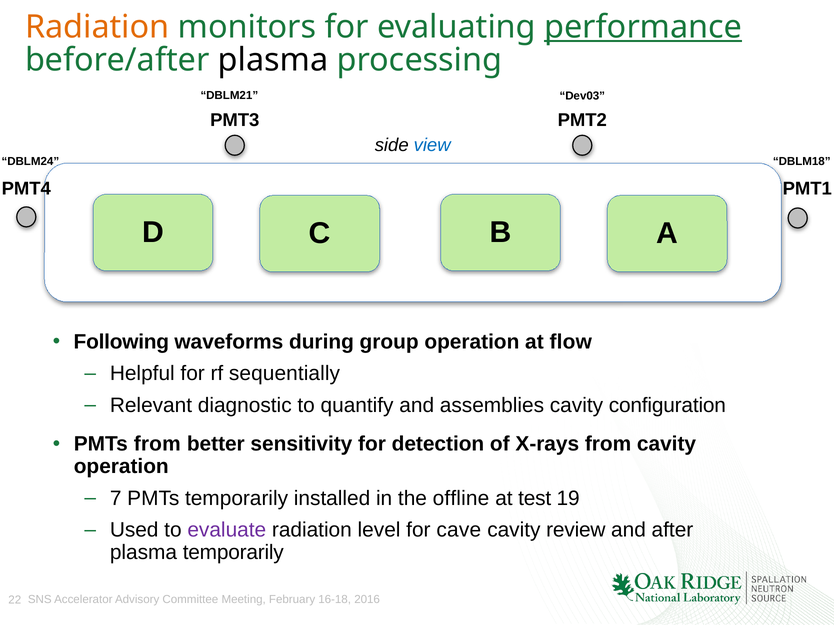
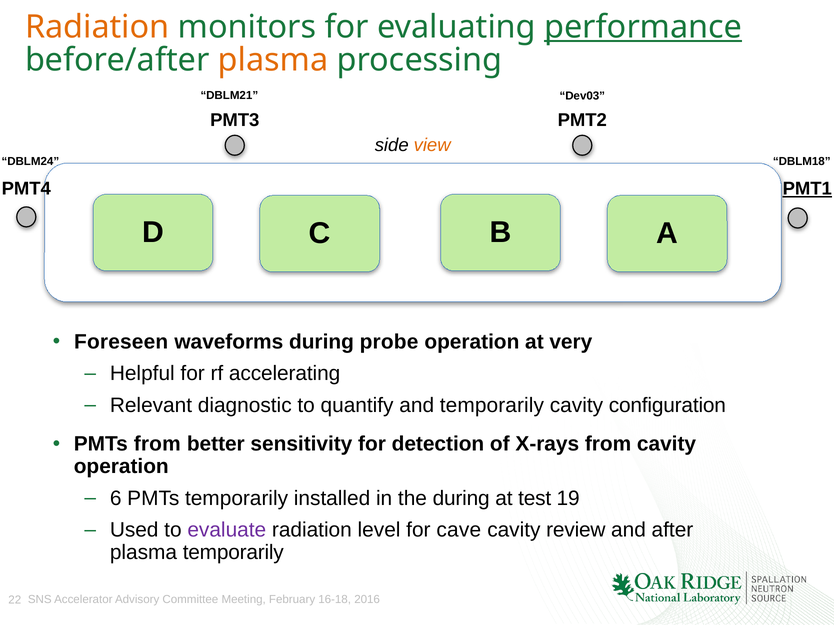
plasma colour: black -> orange (273, 60)
view colour: blue -> orange (432, 145)
PMT1 underline: none -> present (807, 189)
Following: Following -> Foreseen (121, 342)
group: group -> probe (389, 342)
flow: flow -> very (571, 342)
sequentially: sequentially -> accelerating (285, 374)
and assemblies: assemblies -> temporarily (492, 406)
7: 7 -> 6 (116, 499)
the offline: offline -> during (461, 499)
